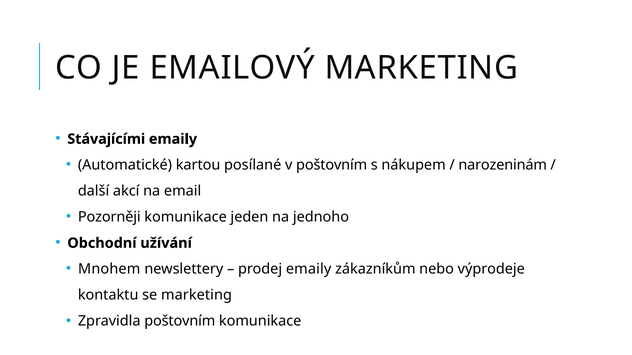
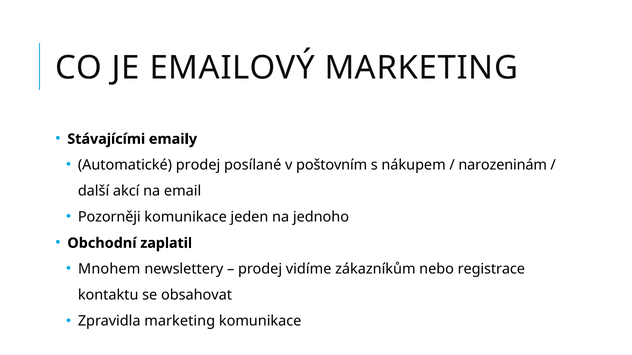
Automatické kartou: kartou -> prodej (198, 165)
užívání: užívání -> zaplatil (166, 243)
prodej emaily: emaily -> vidíme (309, 269)
výprodeje: výprodeje -> registrace (491, 269)
se marketing: marketing -> obsahovat (197, 296)
Zpravidla poštovním: poštovním -> marketing (180, 322)
